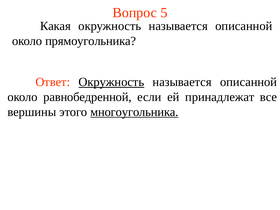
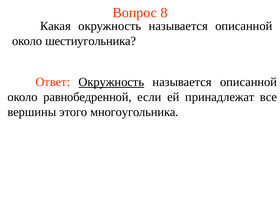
5: 5 -> 8 (164, 13)
прямоугольника: прямоугольника -> шестиугольника (91, 41)
многоугольника underline: present -> none (134, 112)
